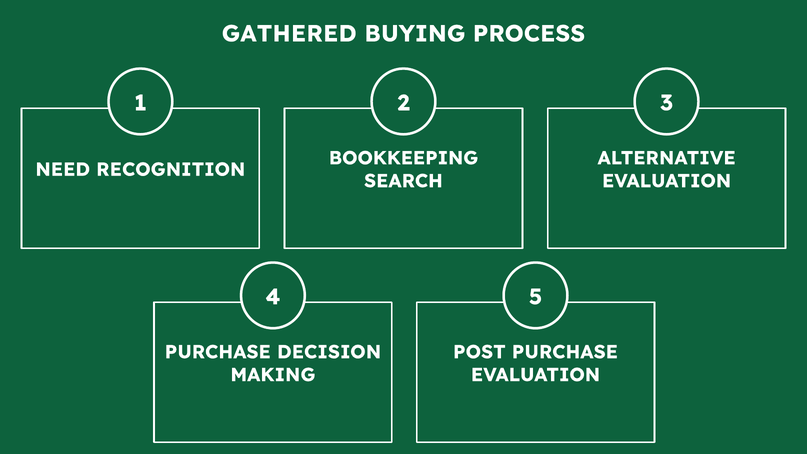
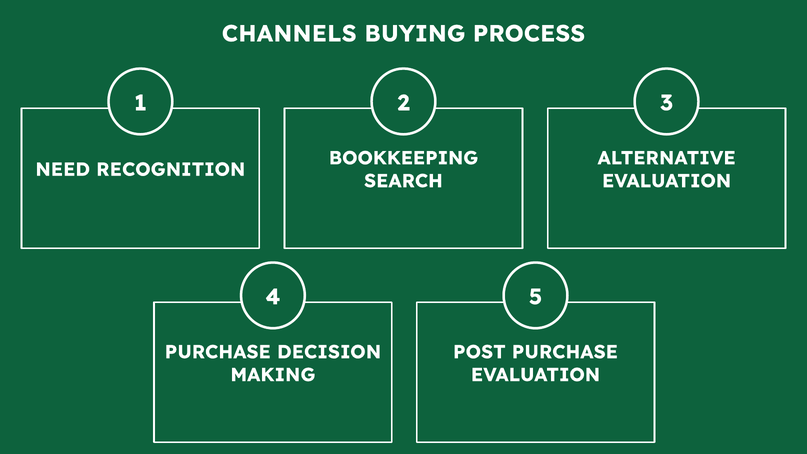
GATHERED: GATHERED -> CHANNELS (289, 34)
